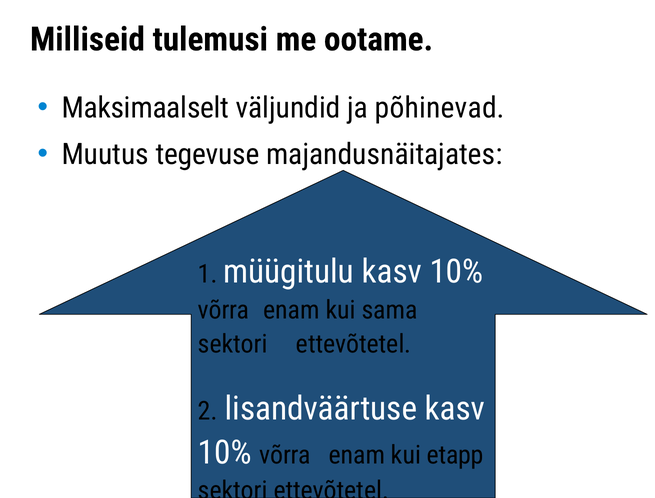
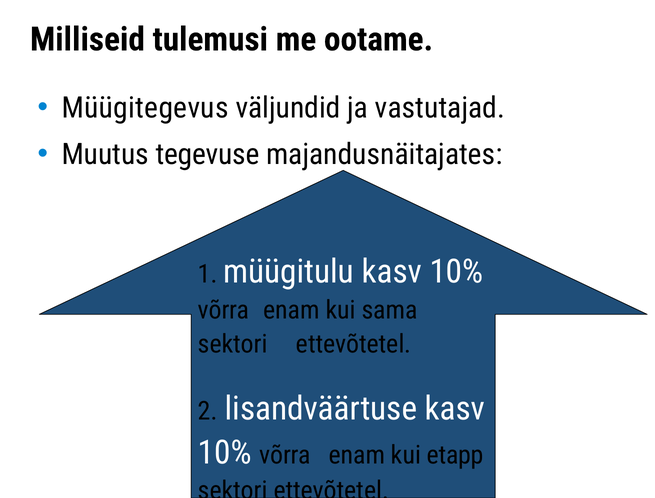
Maksimaalselt: Maksimaalselt -> Müügitegevus (145, 108)
põhinevad: põhinevad -> vastutajad (440, 108)
